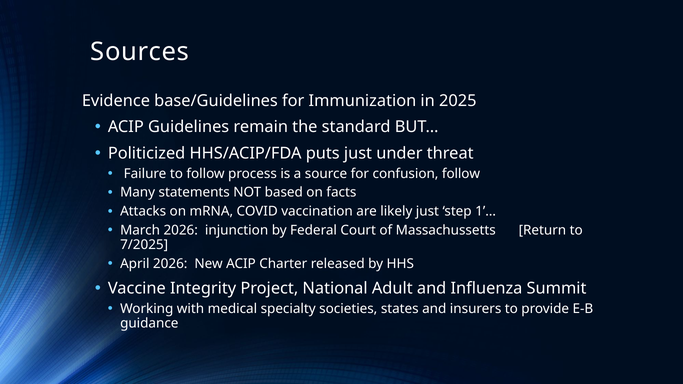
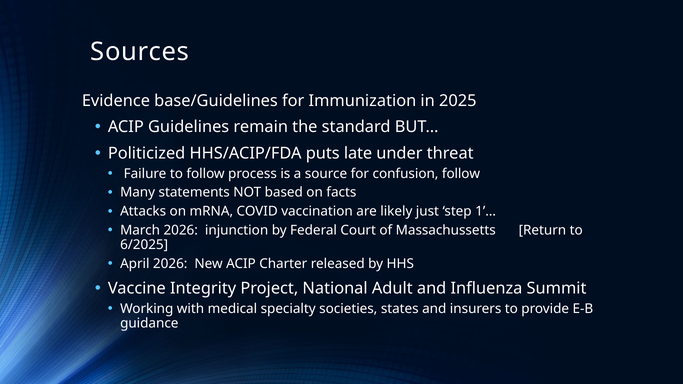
puts just: just -> late (358, 153)
7/2025: 7/2025 -> 6/2025 (144, 245)
